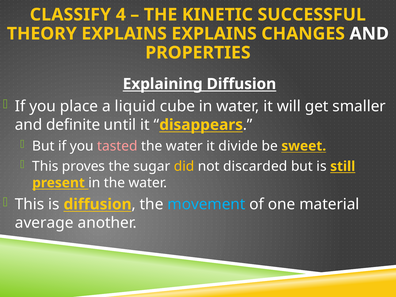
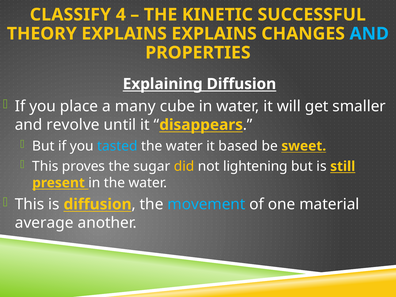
AND colour: white -> light blue (369, 34)
liquid: liquid -> many (135, 106)
definite: definite -> revolve (73, 125)
tasted colour: pink -> light blue (117, 146)
divide: divide -> based (238, 146)
discarded: discarded -> lightening (255, 166)
